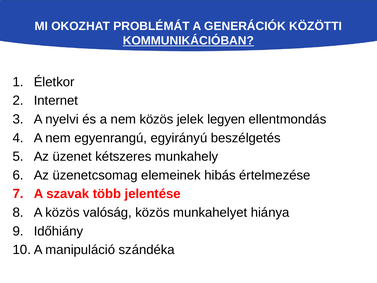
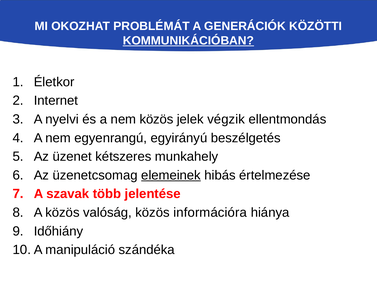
legyen: legyen -> végzik (226, 119)
elemeinek underline: none -> present (171, 175)
munkahelyet: munkahelyet -> információra (210, 212)
